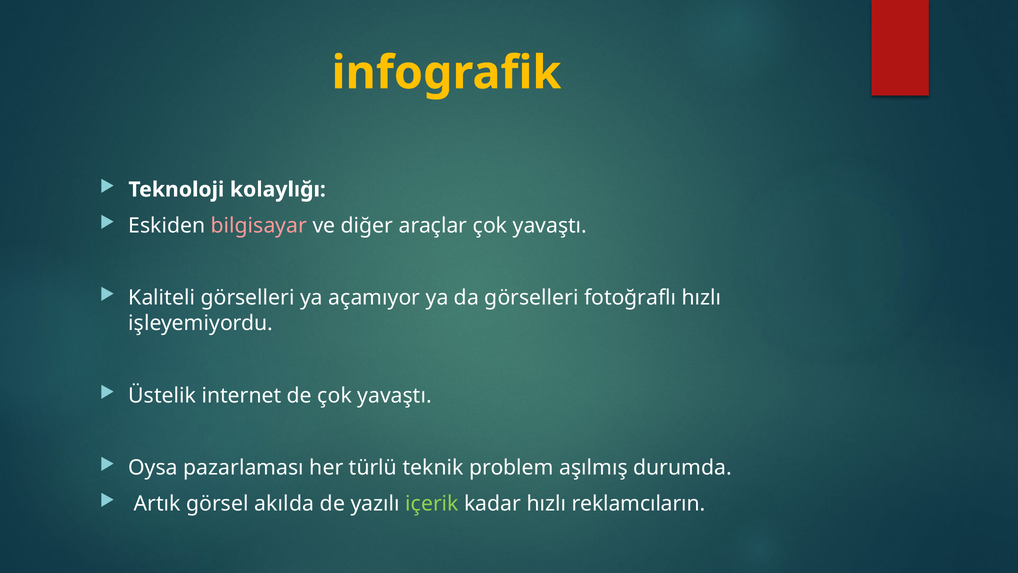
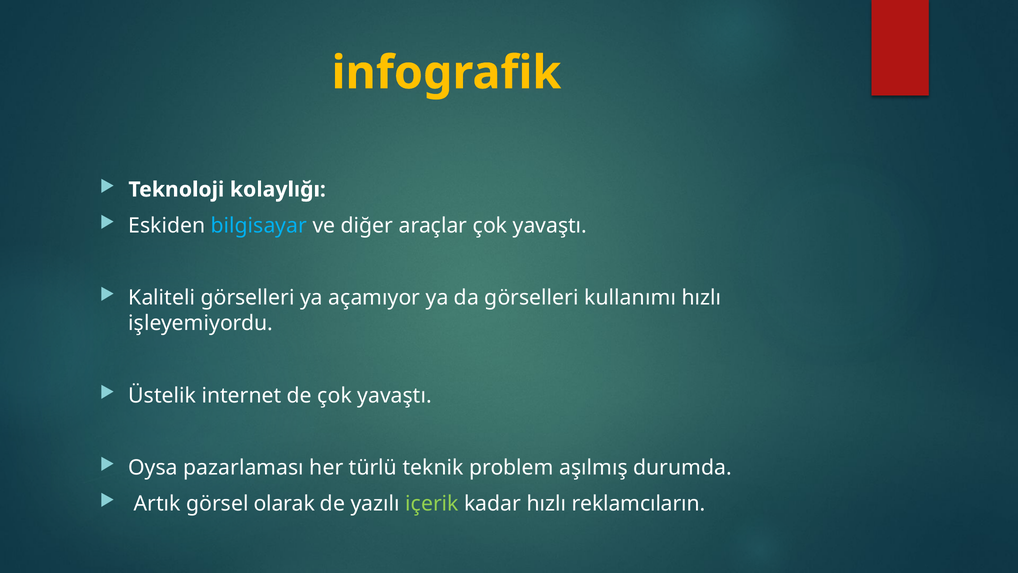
bilgisayar colour: pink -> light blue (259, 226)
fotoğraflı: fotoğraflı -> kullanımı (630, 298)
akılda: akılda -> olarak (284, 503)
